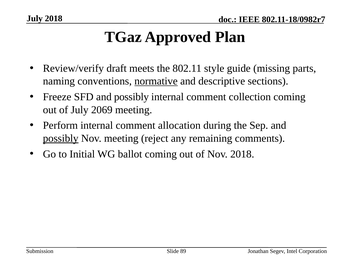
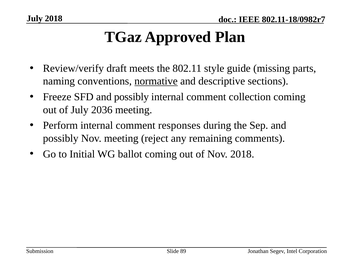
2069: 2069 -> 2036 (102, 110)
allocation: allocation -> responses (179, 126)
possibly underline: present -> none (61, 139)
